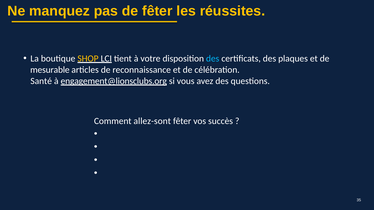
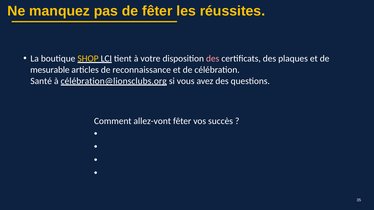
des colour: light blue -> pink (213, 59)
engagement@lionsclubs.org: engagement@lionsclubs.org -> célébration@lionsclubs.org (114, 81)
allez-sont: allez-sont -> allez-vont (152, 121)
